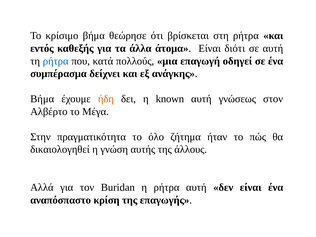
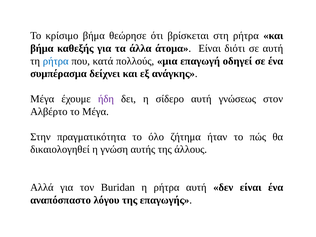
εντός: εντός -> βήμα (42, 48)
Βήμα: Βήμα -> Μέγα (42, 99)
ήδη colour: orange -> purple (106, 99)
known: known -> σίδερο (170, 99)
κρίση: κρίση -> λόγου (106, 200)
